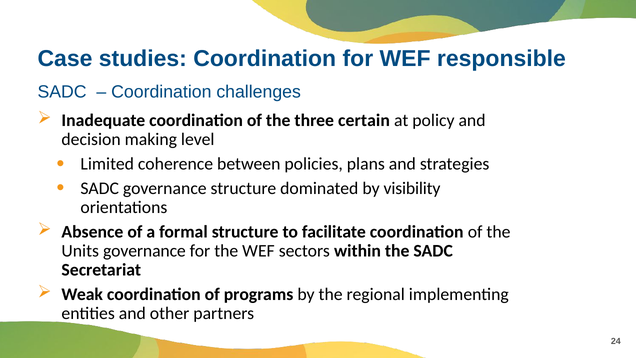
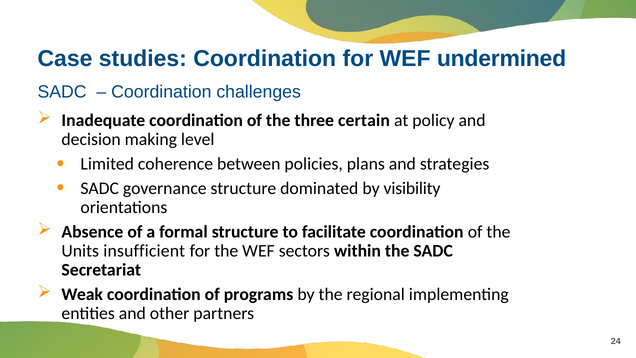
responsible: responsible -> undermined (502, 59)
Units governance: governance -> insufficient (144, 251)
